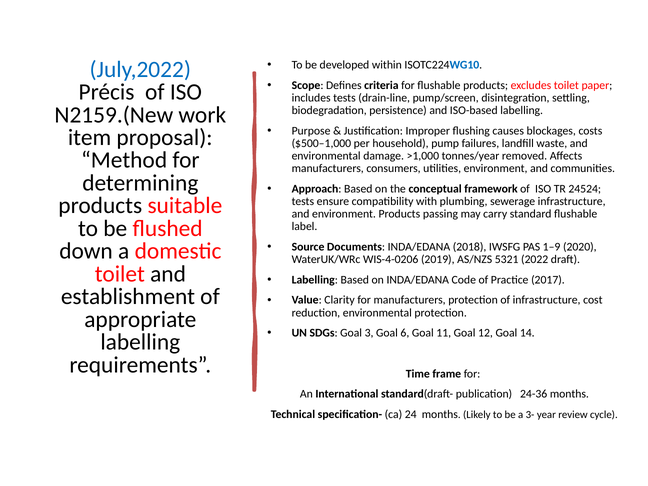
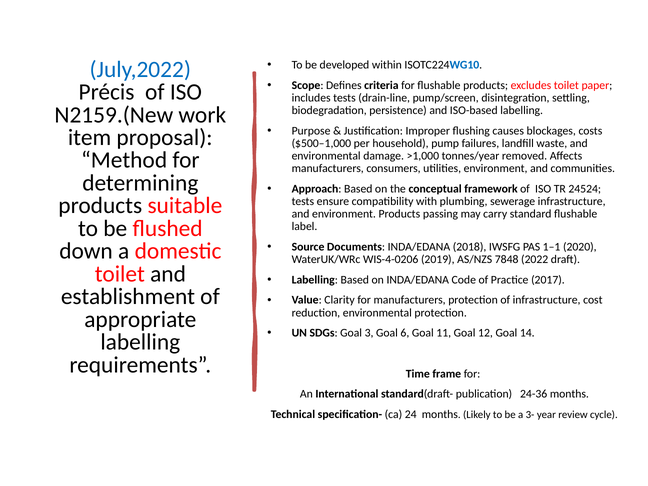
1–9: 1–9 -> 1–1 (552, 247)
5321: 5321 -> 7848 (507, 259)
